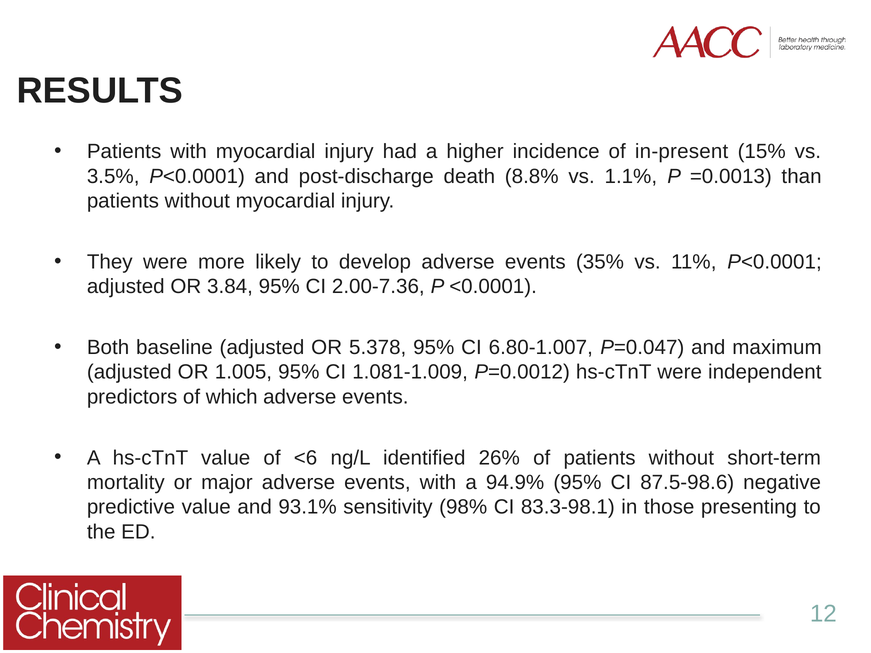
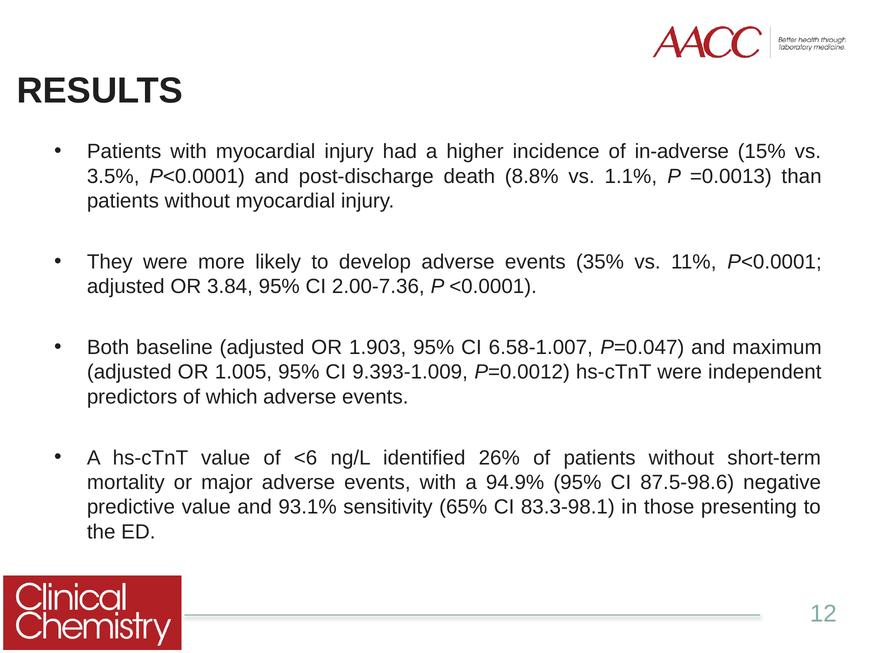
in-present: in-present -> in-adverse (682, 152)
5.378: 5.378 -> 1.903 (378, 348)
6.80-1.007: 6.80-1.007 -> 6.58-1.007 (541, 348)
1.081-1.009: 1.081-1.009 -> 9.393-1.009 (410, 372)
98%: 98% -> 65% (463, 507)
